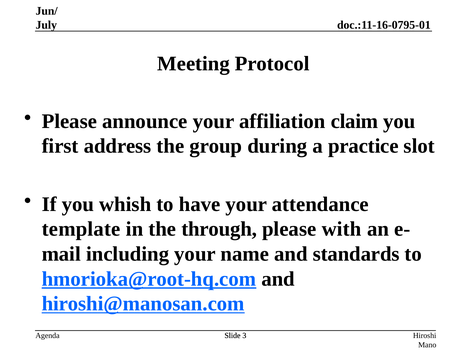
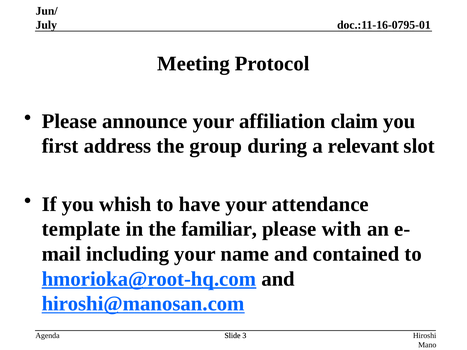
practice: practice -> relevant (363, 146)
through: through -> familiar (219, 229)
standards: standards -> contained (356, 254)
